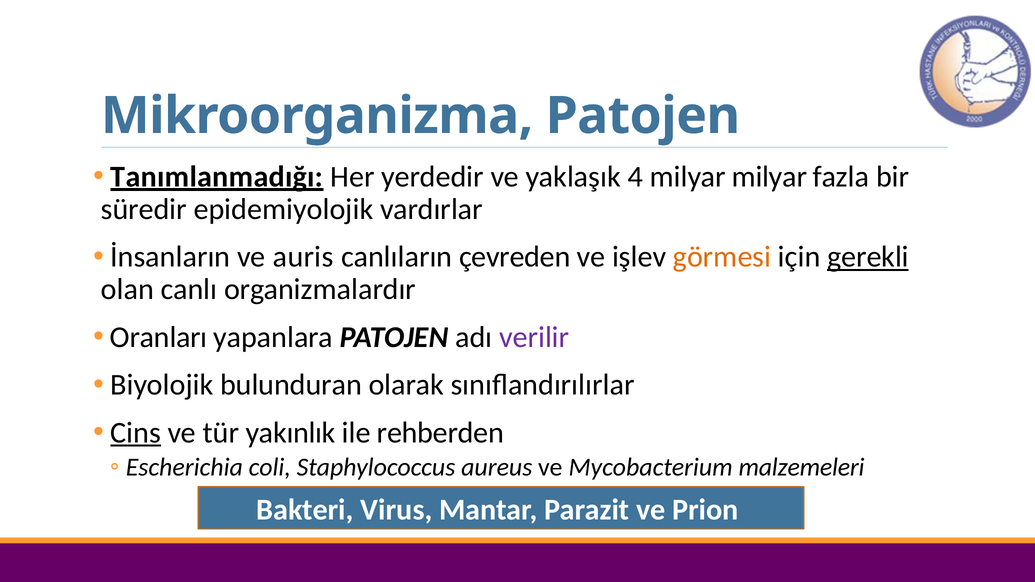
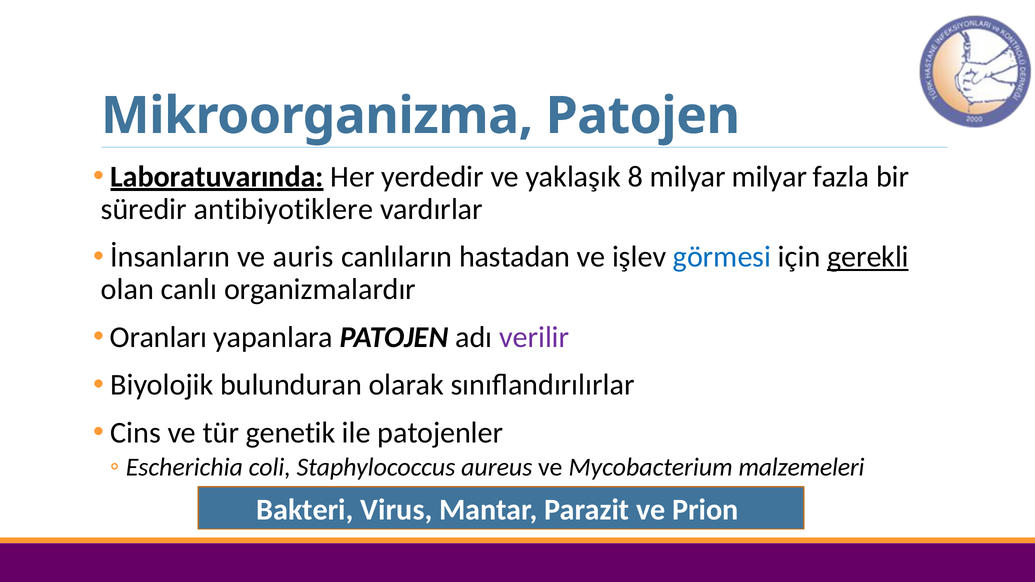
Tanımlanmadığı: Tanımlanmadığı -> Laboratuvarında (217, 177)
4: 4 -> 8 (635, 177)
epidemiyolojik: epidemiyolojik -> antibiyotiklere (283, 209)
çevreden: çevreden -> hastadan (515, 257)
görmesi colour: orange -> blue (722, 257)
Cins underline: present -> none (136, 433)
yakınlık: yakınlık -> genetik (291, 433)
rehberden: rehberden -> patojenler (440, 433)
